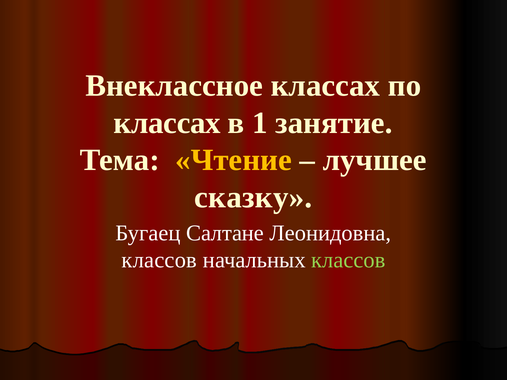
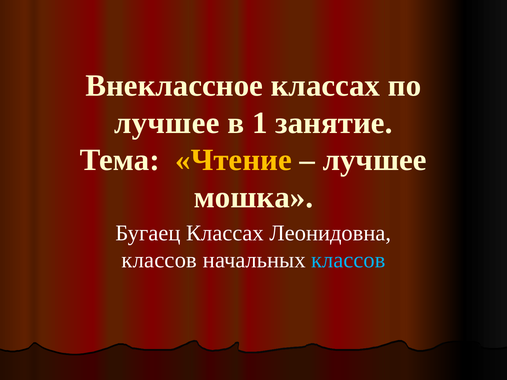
классах: классах -> лучшее (167, 123)
сказку: сказку -> мошка (253, 197)
Бугаец Салтане: Салтане -> Классах (225, 233)
классов colour: light green -> light blue (348, 260)
